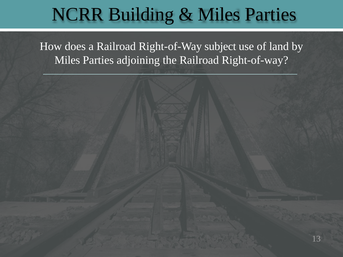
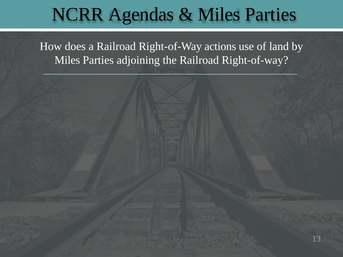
Building: Building -> Agendas (141, 14)
subject: subject -> actions (220, 47)
